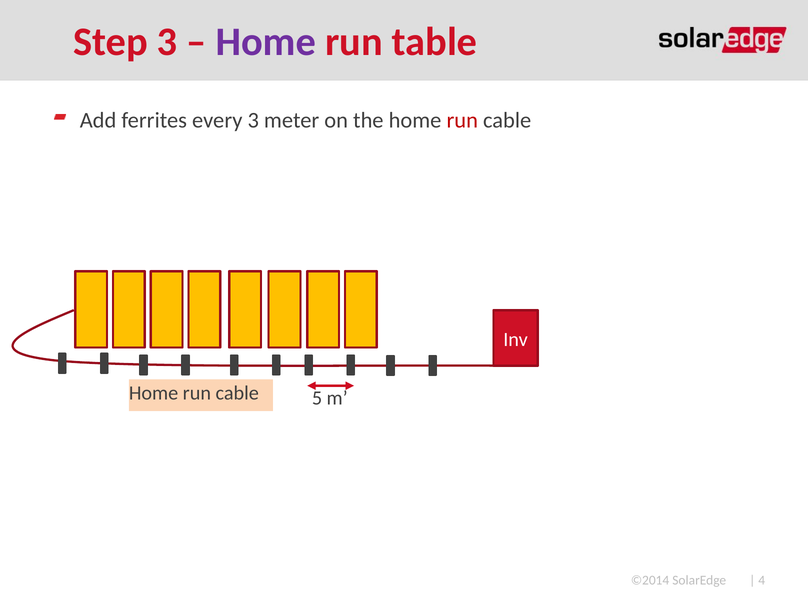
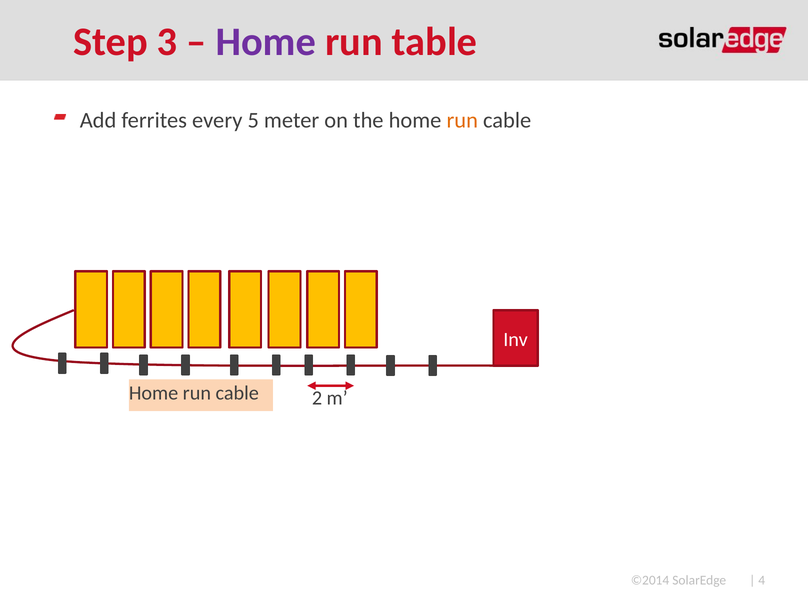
every 3: 3 -> 5 (253, 120)
run colour: red -> orange (462, 120)
5: 5 -> 2 (317, 398)
